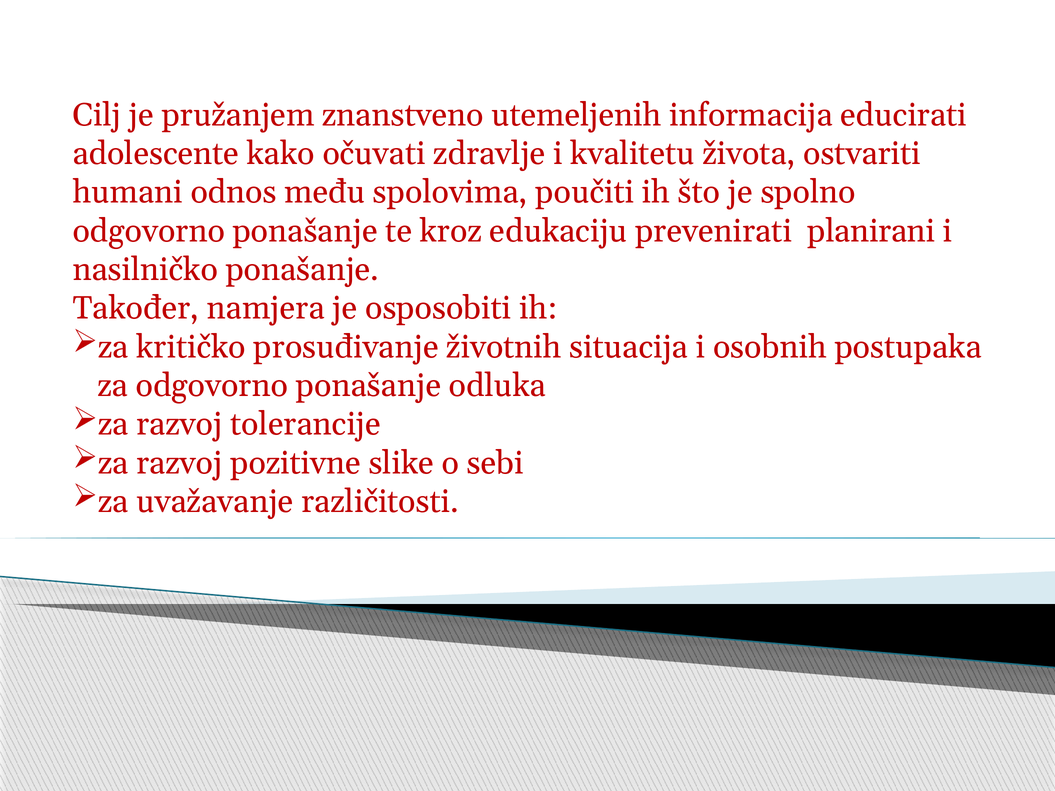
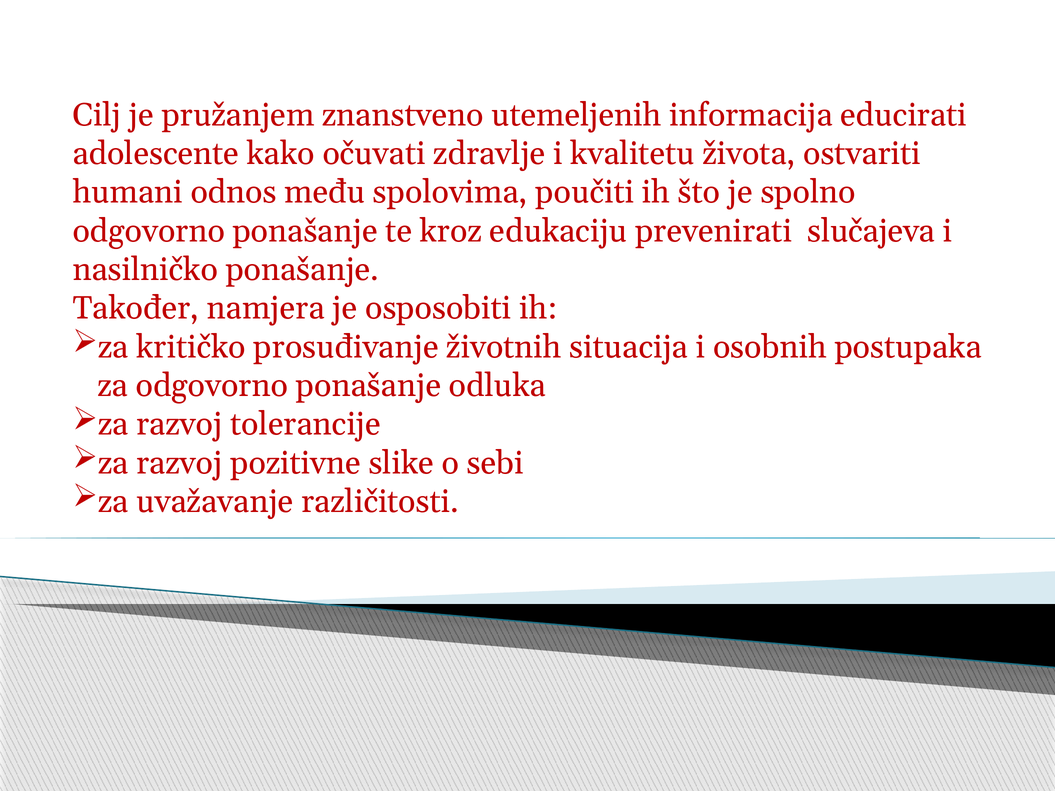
planirani: planirani -> slučajeva (871, 231)
